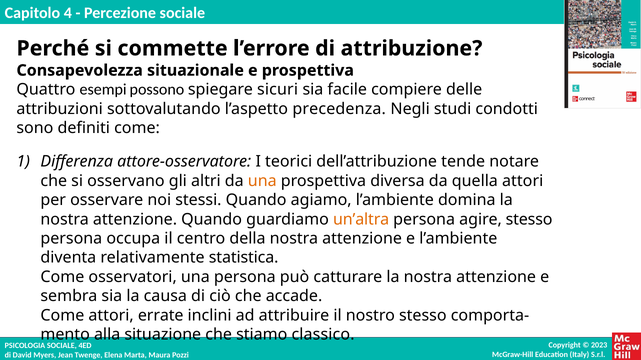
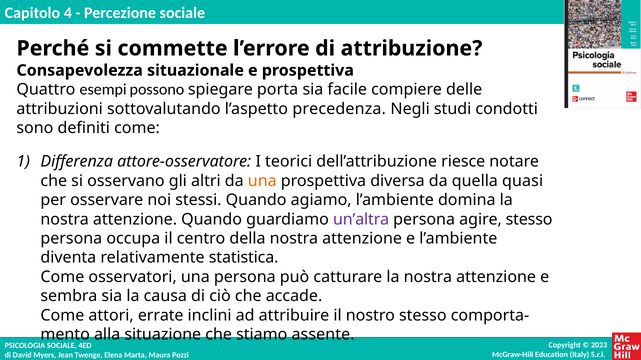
sicuri: sicuri -> porta (278, 90)
tende: tende -> riesce (463, 162)
quella attori: attori -> quasi (523, 181)
un’altra colour: orange -> purple (361, 220)
classico: classico -> assente (323, 335)
